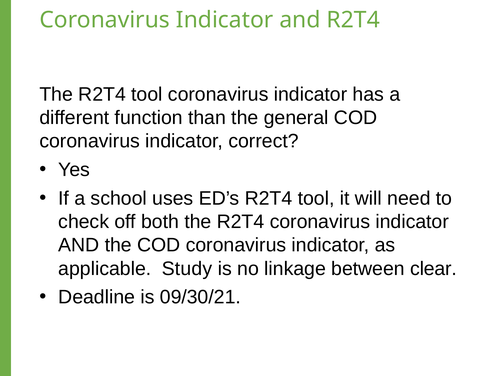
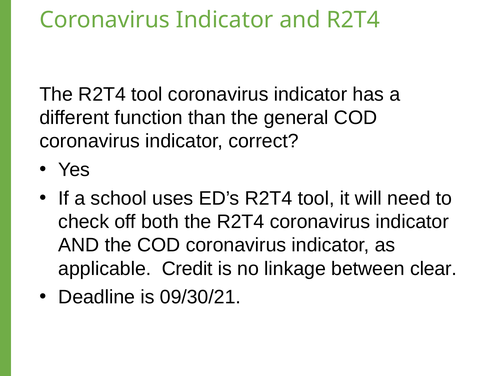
Study: Study -> Credit (187, 268)
